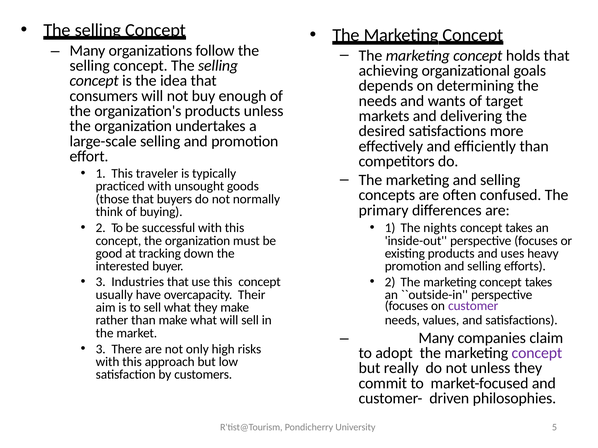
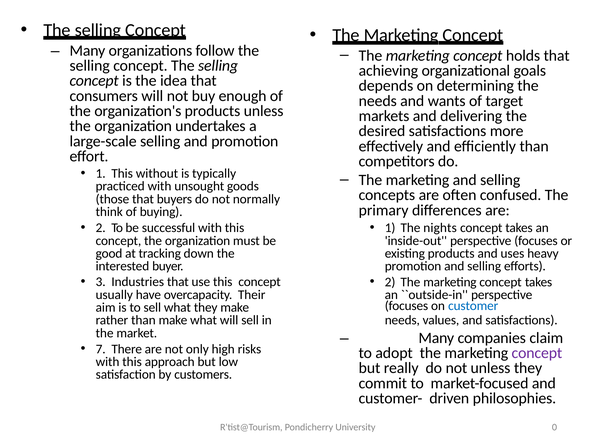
traveler: traveler -> without (157, 174)
customer colour: purple -> blue (473, 306)
3: 3 -> 7 (101, 349)
5: 5 -> 0 (554, 428)
